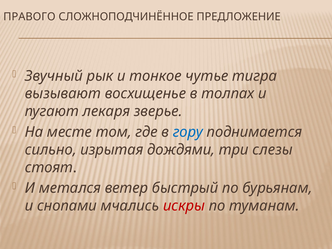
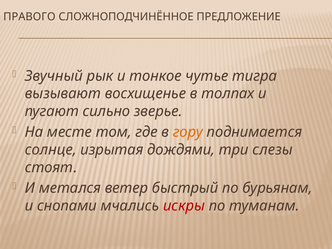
лекаря: лекаря -> сильно (106, 111)
гору colour: blue -> orange (188, 132)
сильно: сильно -> солнце (51, 150)
